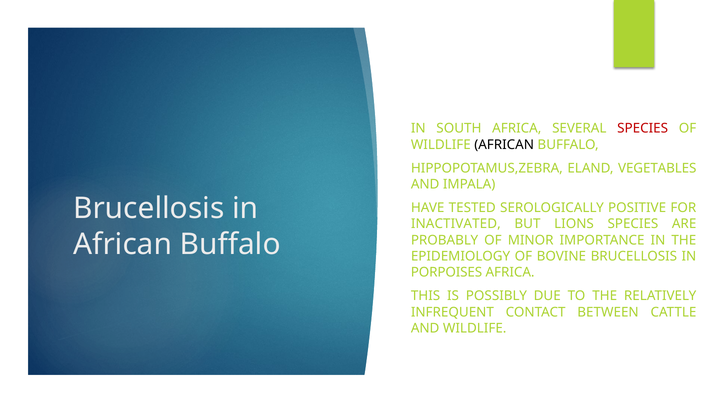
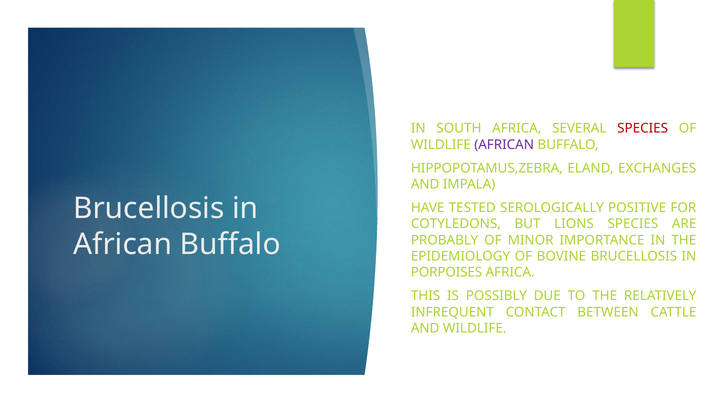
AFRICAN colour: black -> purple (504, 145)
VEGETABLES: VEGETABLES -> EXCHANGES (657, 168)
INACTIVATED: INACTIVATED -> COTYLEDONS (456, 224)
